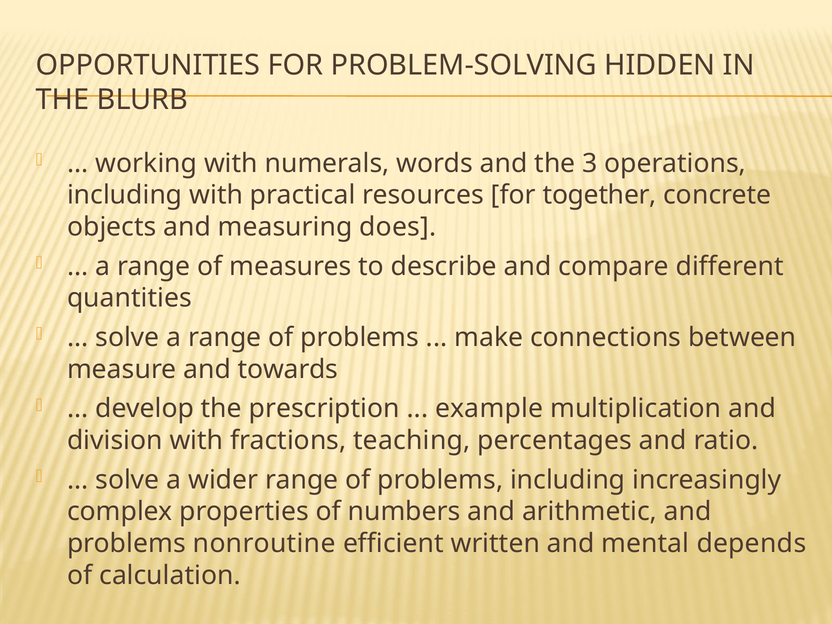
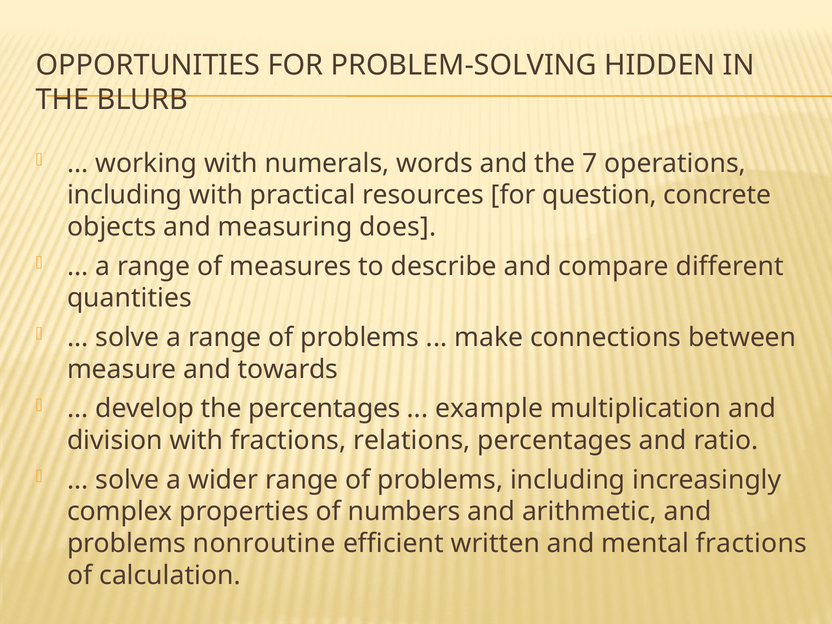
3: 3 -> 7 (590, 163)
together: together -> question (600, 195)
the prescription: prescription -> percentages (324, 409)
teaching: teaching -> relations (412, 440)
mental depends: depends -> fractions (751, 543)
